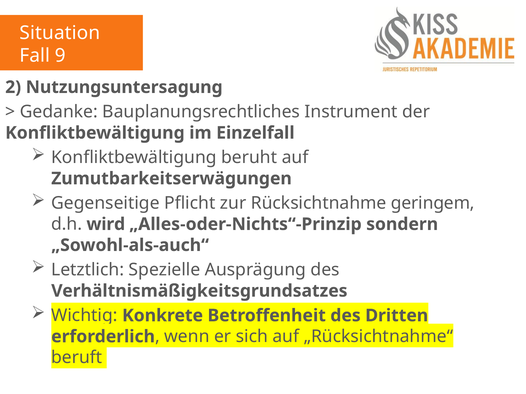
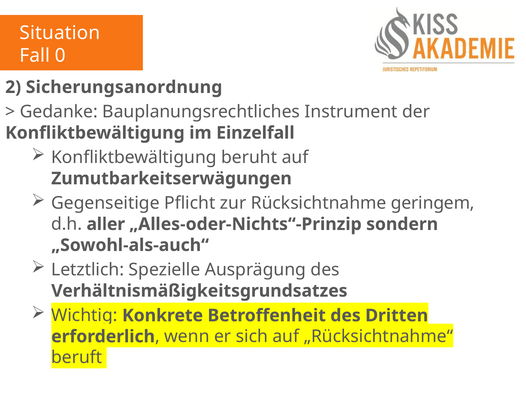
9: 9 -> 0 (60, 56)
Nutzungsuntersagung: Nutzungsuntersagung -> Sicherungsanordnung (124, 87)
wird: wird -> aller (106, 224)
